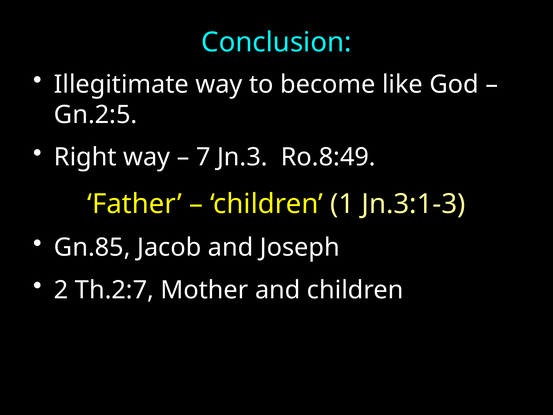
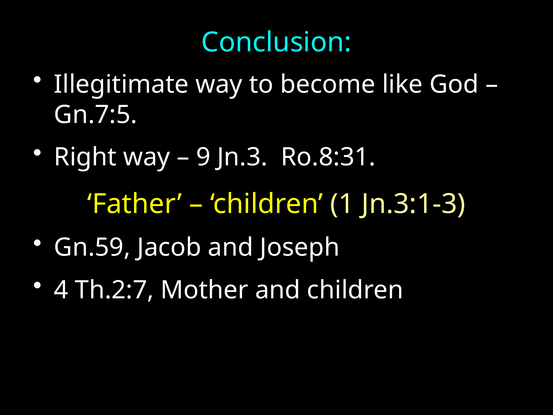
Gn.2:5: Gn.2:5 -> Gn.7:5 (96, 115)
7: 7 -> 9 (203, 157)
Ro.8:49: Ro.8:49 -> Ro.8:31 (328, 157)
Gn.85: Gn.85 -> Gn.59 (92, 247)
2: 2 -> 4 (61, 290)
